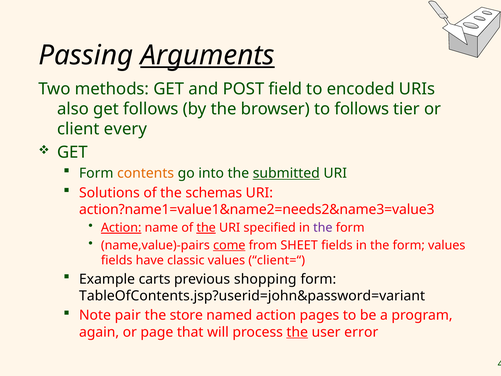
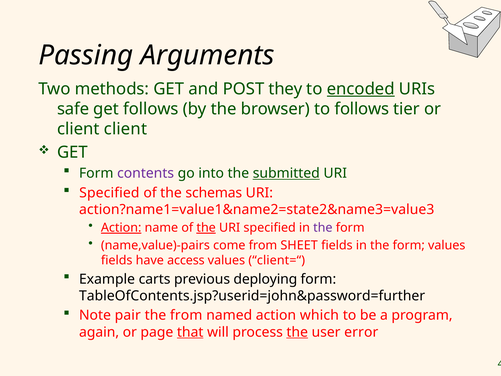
Arguments underline: present -> none (208, 55)
field: field -> they (285, 89)
encoded underline: none -> present (361, 89)
also: also -> safe (73, 109)
client every: every -> client (125, 129)
contents colour: orange -> purple (146, 173)
Solutions: Solutions -> Specified (109, 193)
action?name1=value1&name2=needs2&name3=value3: action?name1=value1&name2=needs2&name3=value3 -> action?name1=value1&name2=state2&name3=value3 (257, 209)
come underline: present -> none (229, 245)
classic: classic -> access (186, 260)
shopping: shopping -> deploying (265, 279)
TableOfContents.jsp?userid=john&password=variant: TableOfContents.jsp?userid=john&password=variant -> TableOfContents.jsp?userid=john&password=further (252, 296)
the store: store -> from (186, 315)
pages: pages -> which (319, 315)
that underline: none -> present (190, 332)
